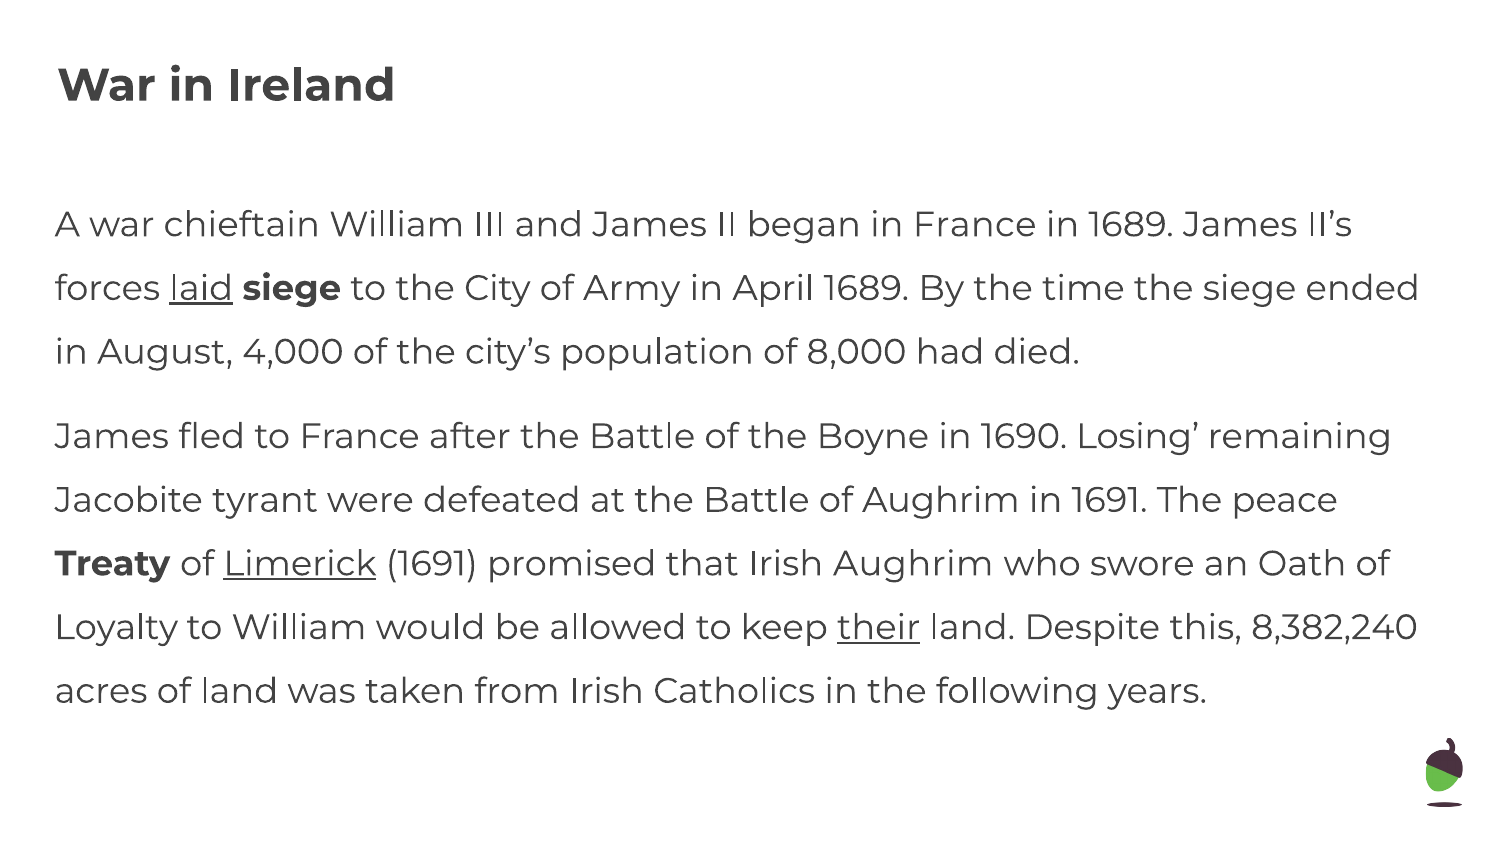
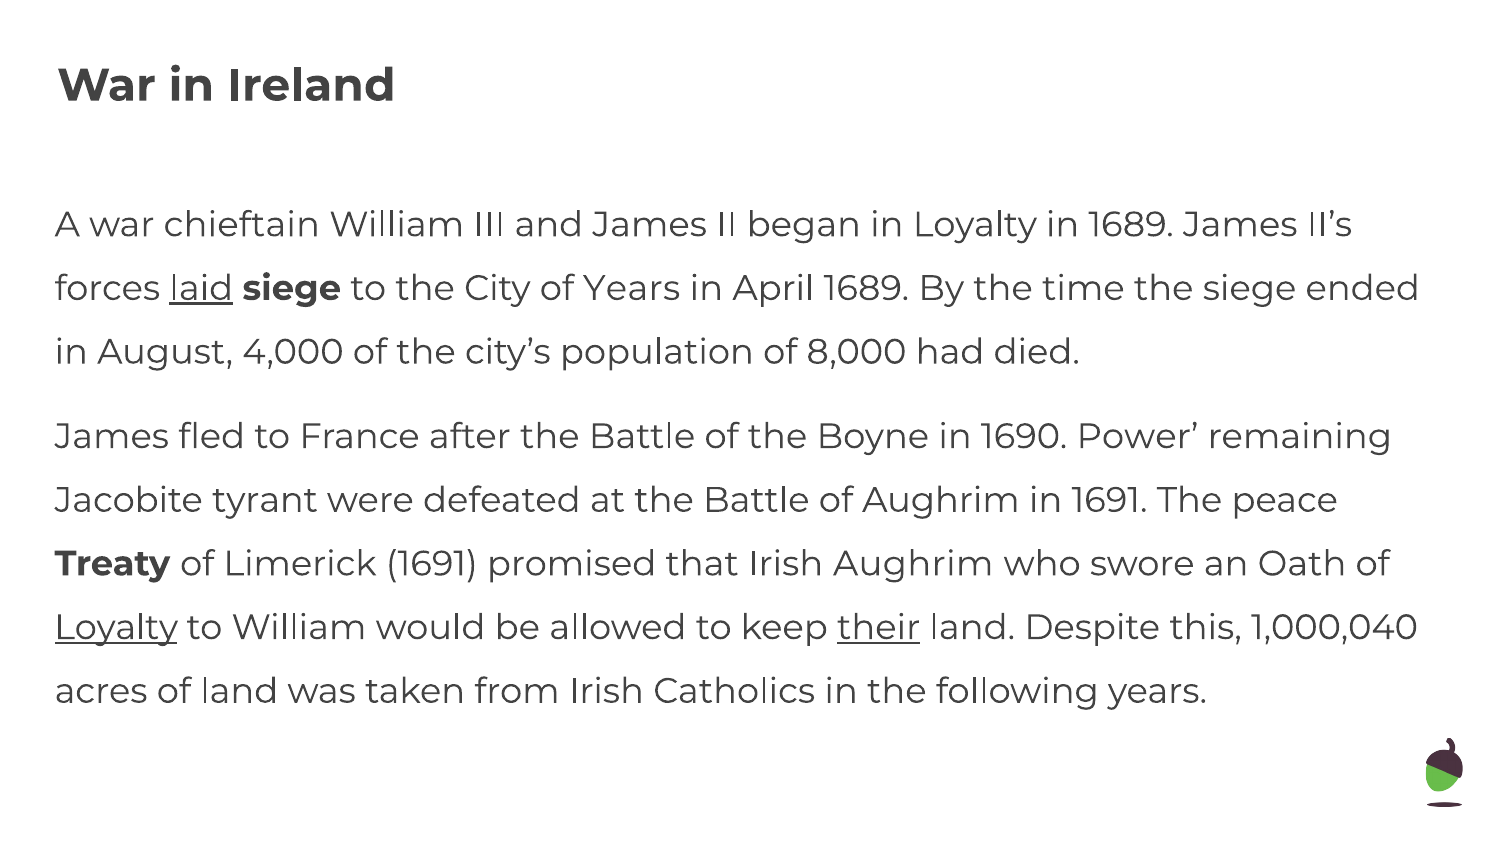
in France: France -> Loyalty (975, 225)
of Army: Army -> Years (632, 288)
Losing: Losing -> Power (1137, 436)
Limerick underline: present -> none (300, 564)
Loyalty underline: none -> present (116, 627)
8,382,240: 8,382,240 -> 1,000,040 (1335, 627)
